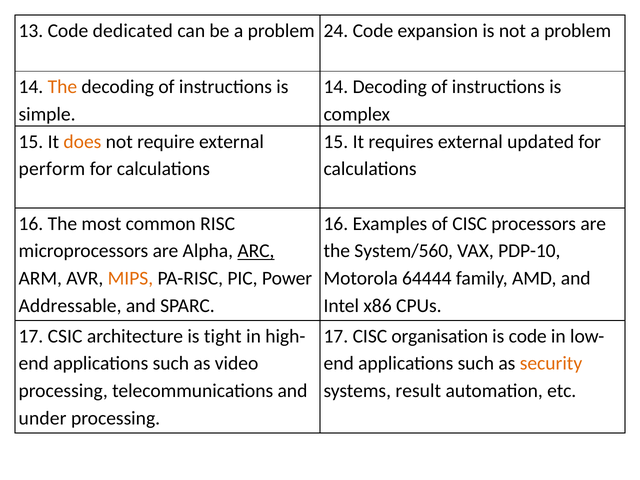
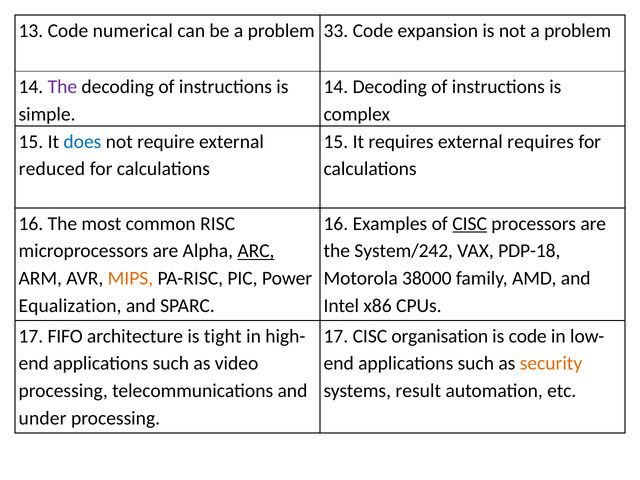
dedicated: dedicated -> numerical (133, 31)
24: 24 -> 33 (336, 31)
The colour: orange -> purple (62, 87)
does colour: orange -> blue (82, 142)
external updated: updated -> requires (541, 142)
perform: perform -> reduced (52, 169)
CISC underline: none -> present (470, 224)
System/560: System/560 -> System/242 (404, 251)
PDP-10: PDP-10 -> PDP-18 (529, 251)
64444: 64444 -> 38000 (427, 278)
Addressable: Addressable -> Equalization (70, 306)
CSIC: CSIC -> FIFO (65, 336)
